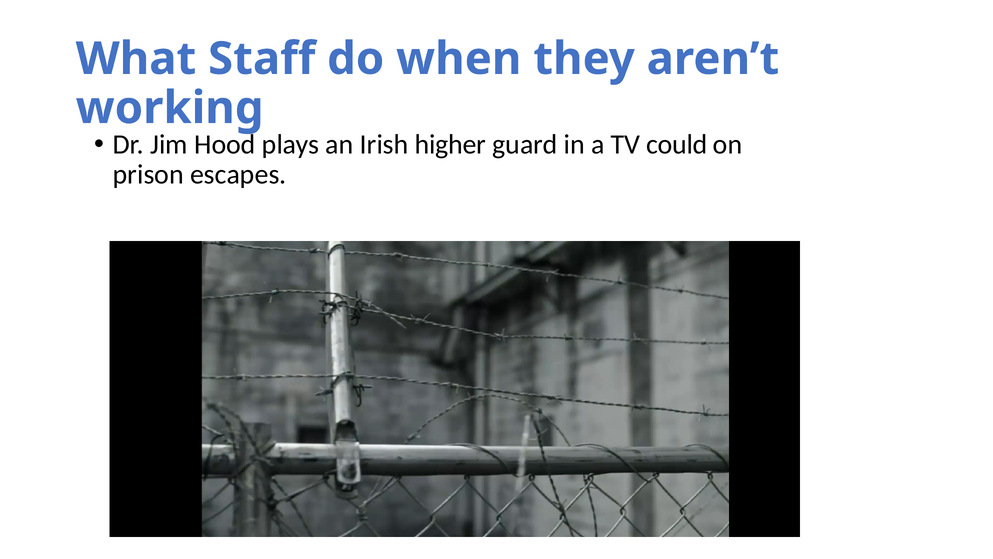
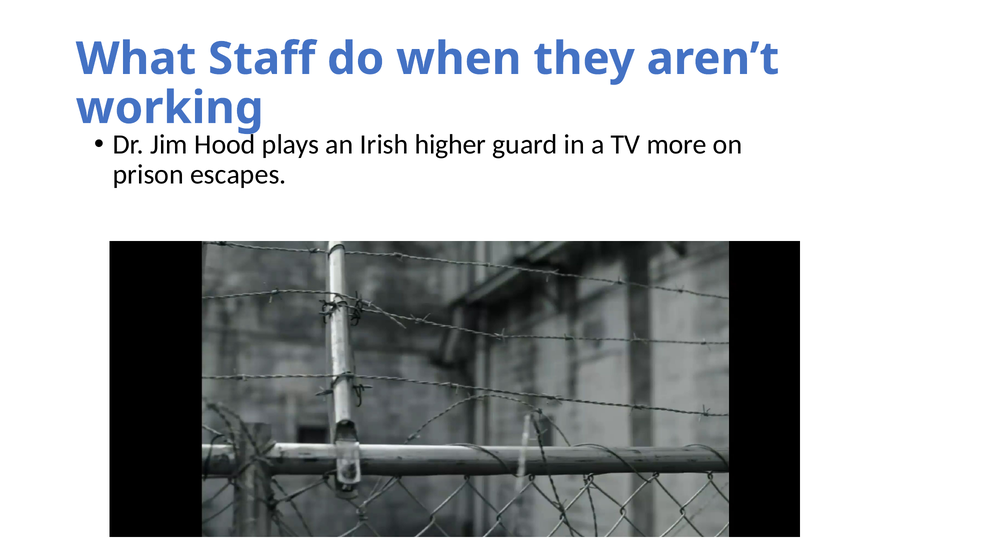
could: could -> more (677, 144)
